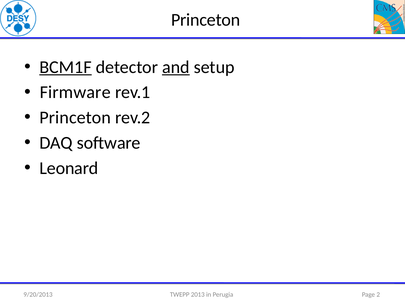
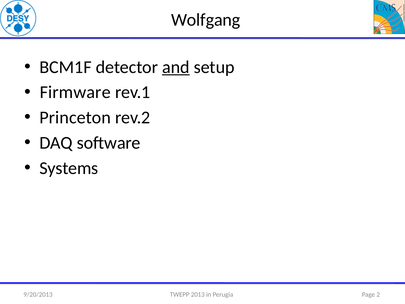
Princeton: Princeton -> Wolfgang (206, 20)
BCM1F underline: present -> none (66, 67)
Leonard: Leonard -> Systems (69, 168)
